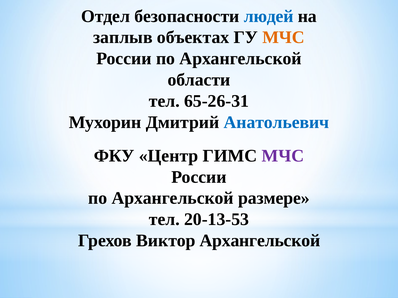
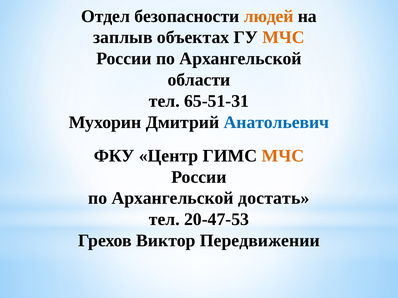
людей colour: blue -> orange (269, 16)
65-26-31: 65-26-31 -> 65-51-31 (217, 101)
МЧС colour: purple -> orange (283, 156)
размере: размере -> достать (274, 198)
20-13-53: 20-13-53 -> 20-47-53 (217, 220)
Виктор Архангельской: Архангельской -> Передвижении (260, 241)
